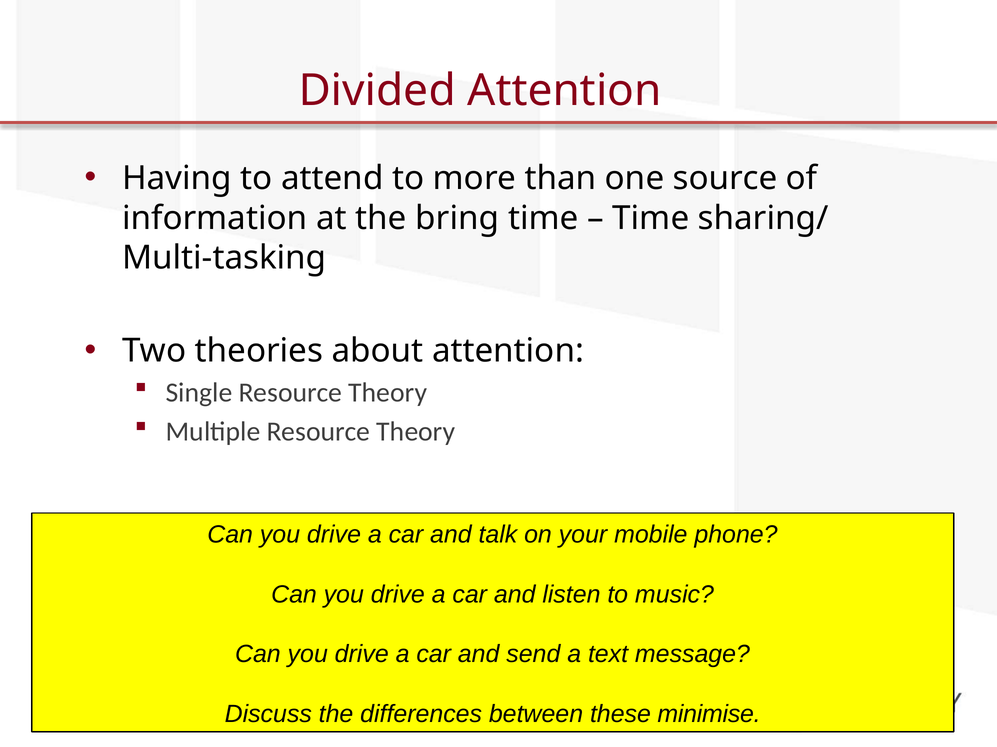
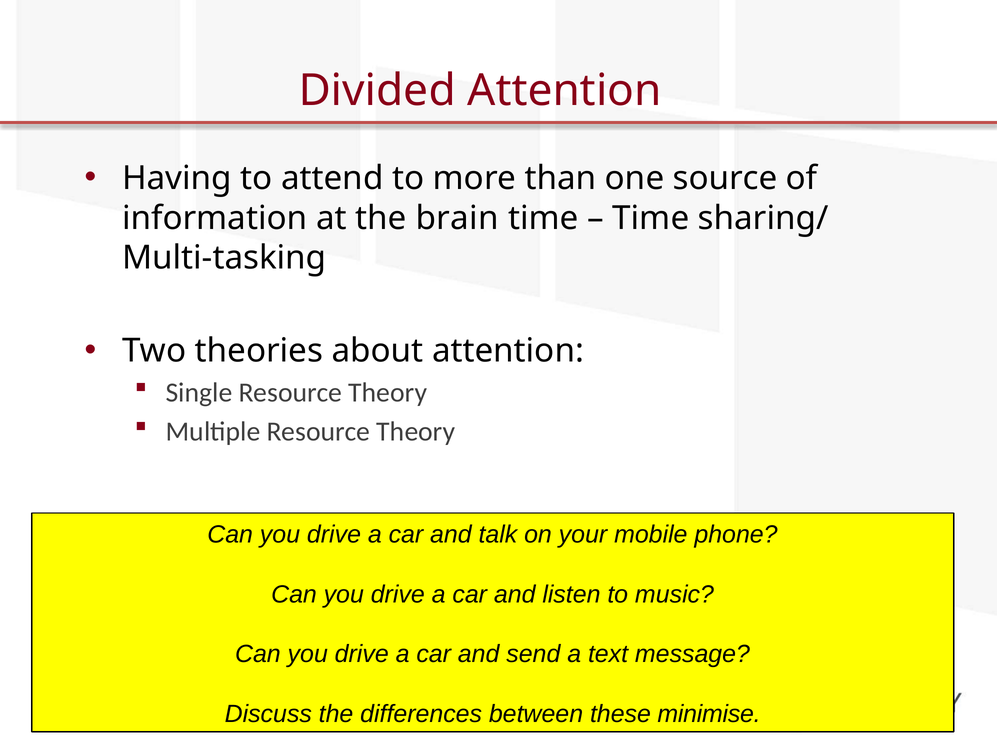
bring: bring -> brain (457, 218)
